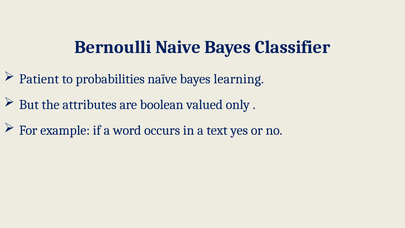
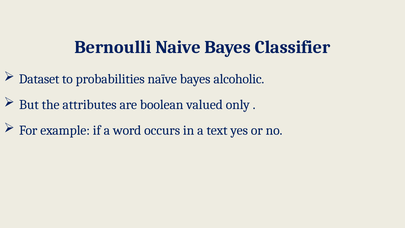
Patient: Patient -> Dataset (39, 79)
learning: learning -> alcoholic (239, 79)
